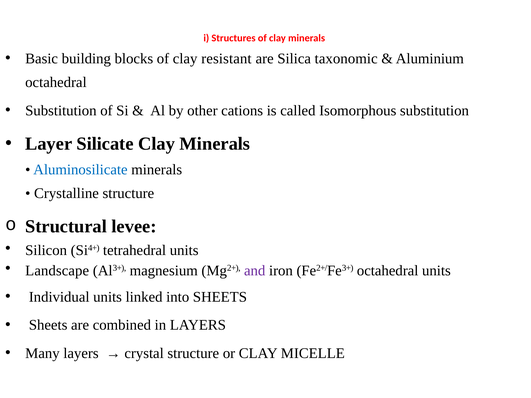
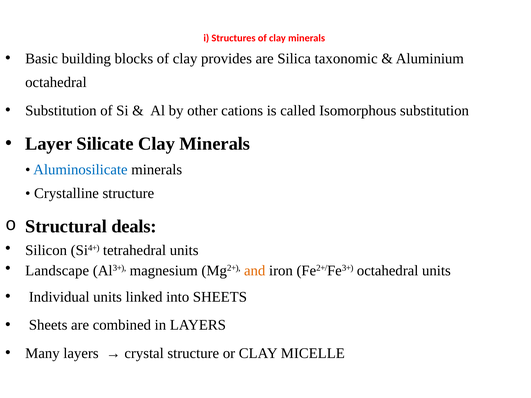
resistant: resistant -> provides (226, 59)
levee: levee -> deals (134, 227)
and colour: purple -> orange (255, 271)
